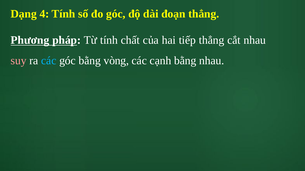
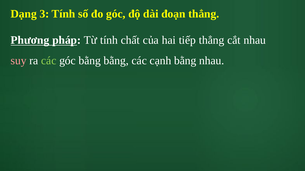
4: 4 -> 3 (44, 14)
các colour: light blue -> light green (49, 61)
bằng vòng: vòng -> bằng (116, 61)
